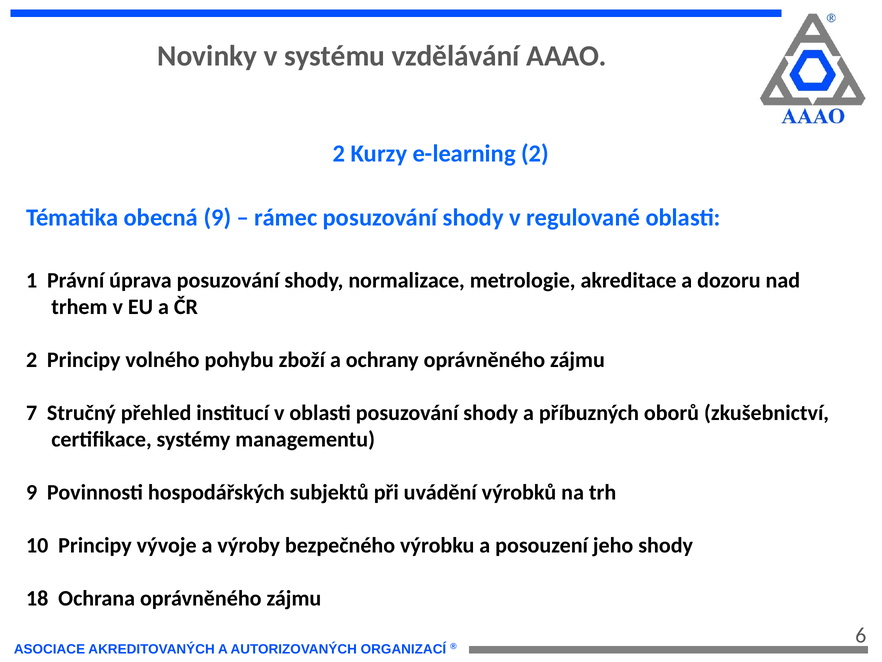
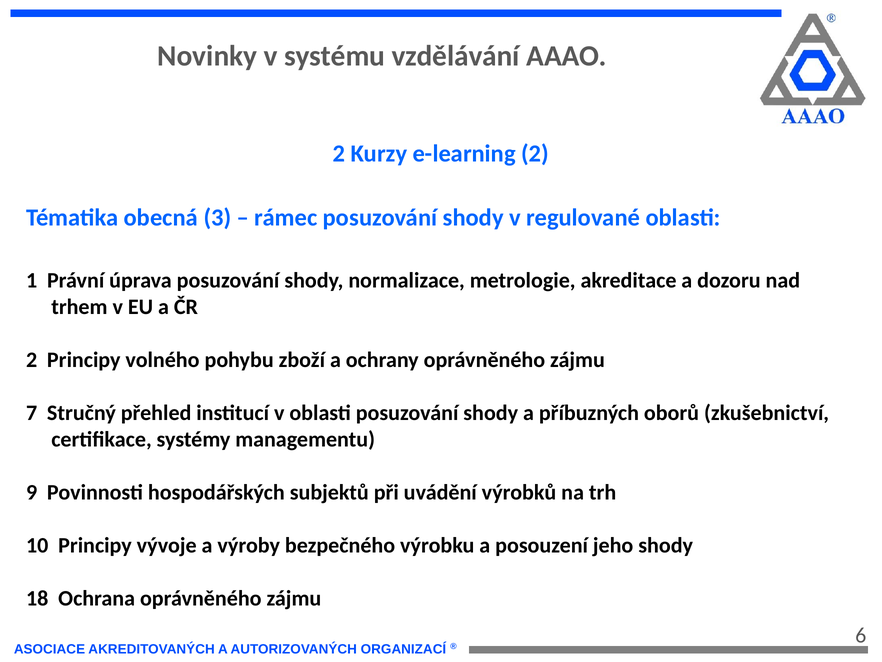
obecná 9: 9 -> 3 (217, 217)
